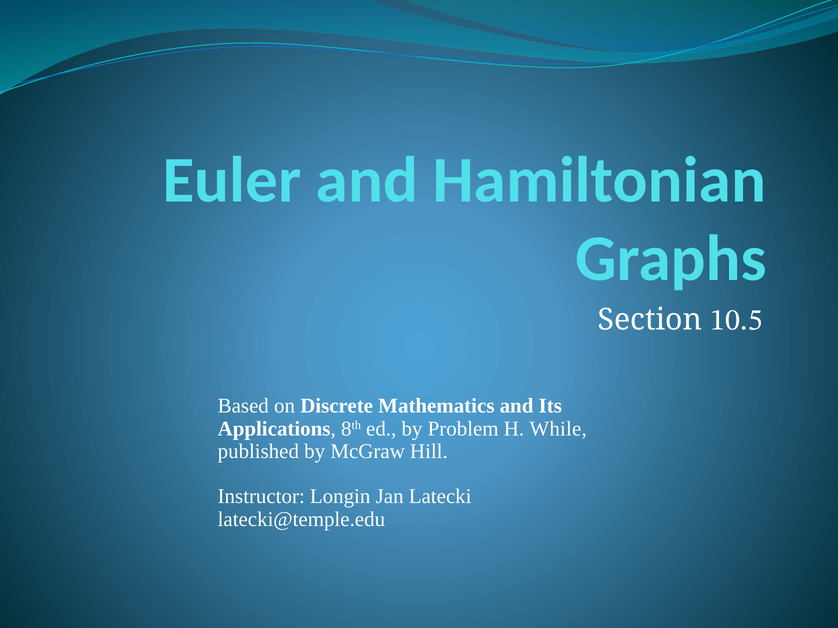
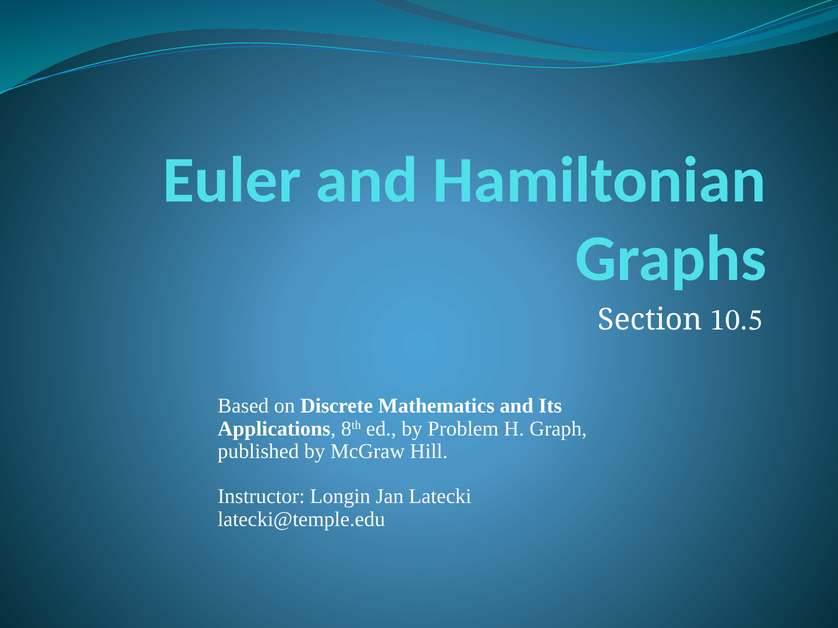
While: While -> Graph (558, 429)
